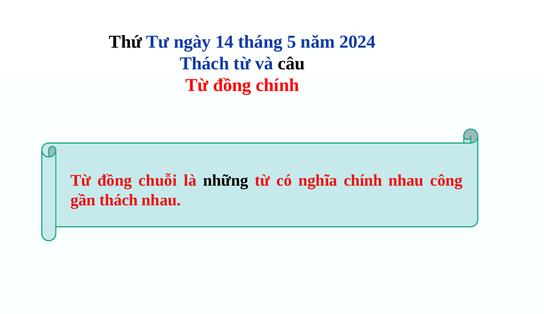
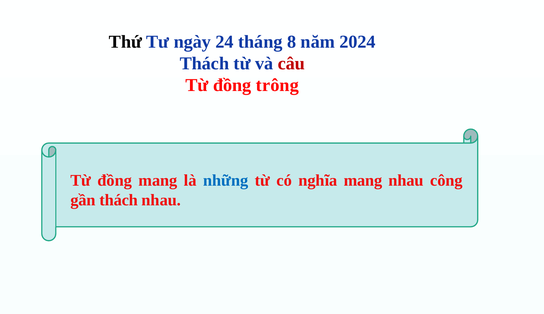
14: 14 -> 24 (225, 42)
5: 5 -> 8 (292, 42)
câu colour: black -> red (291, 63)
đồng chính: chính -> trông (277, 85)
đồng chuỗi: chuỗi -> mang (158, 180)
những colour: black -> blue (226, 180)
nghĩa chính: chính -> mang (363, 180)
